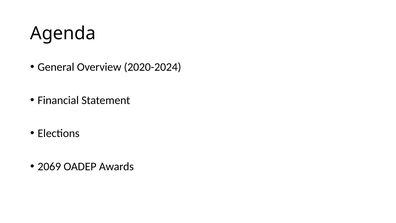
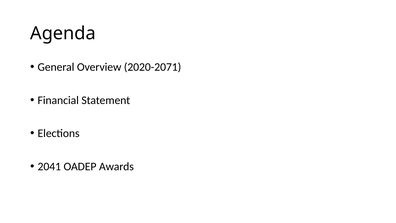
2020-2024: 2020-2024 -> 2020-2071 (153, 67)
2069: 2069 -> 2041 (49, 166)
